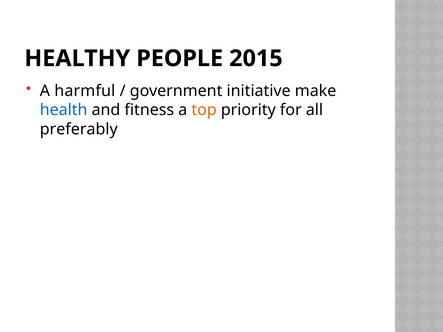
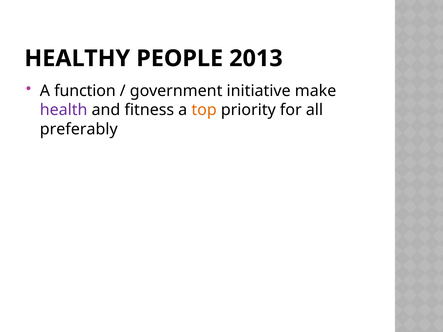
2015: 2015 -> 2013 (256, 58)
harmful: harmful -> function (85, 91)
health colour: blue -> purple (64, 110)
